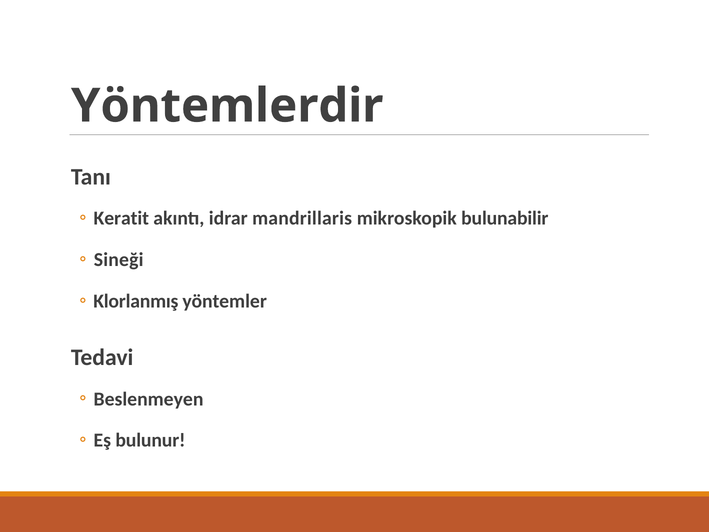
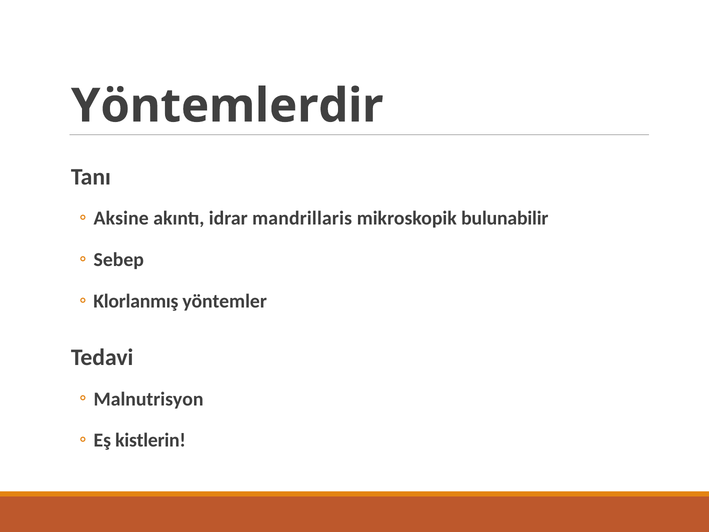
Keratit: Keratit -> Aksine (121, 218)
Sineği: Sineği -> Sebep (119, 260)
Beslenmeyen: Beslenmeyen -> Malnutrisyon (149, 399)
bulunur: bulunur -> kistlerin (151, 440)
